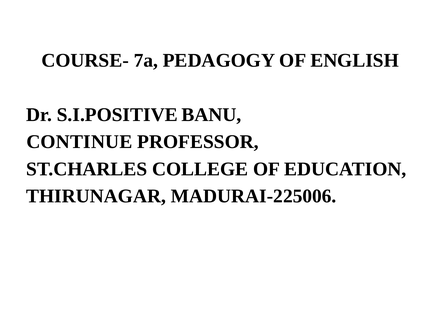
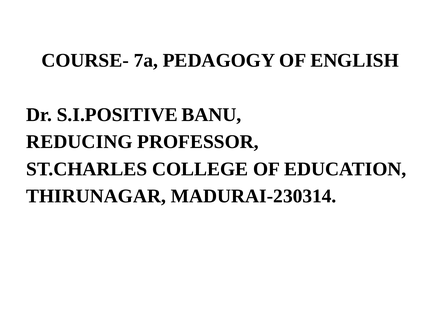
CONTINUE: CONTINUE -> REDUCING (79, 142)
MADURAI-225006: MADURAI-225006 -> MADURAI-230314 (254, 197)
